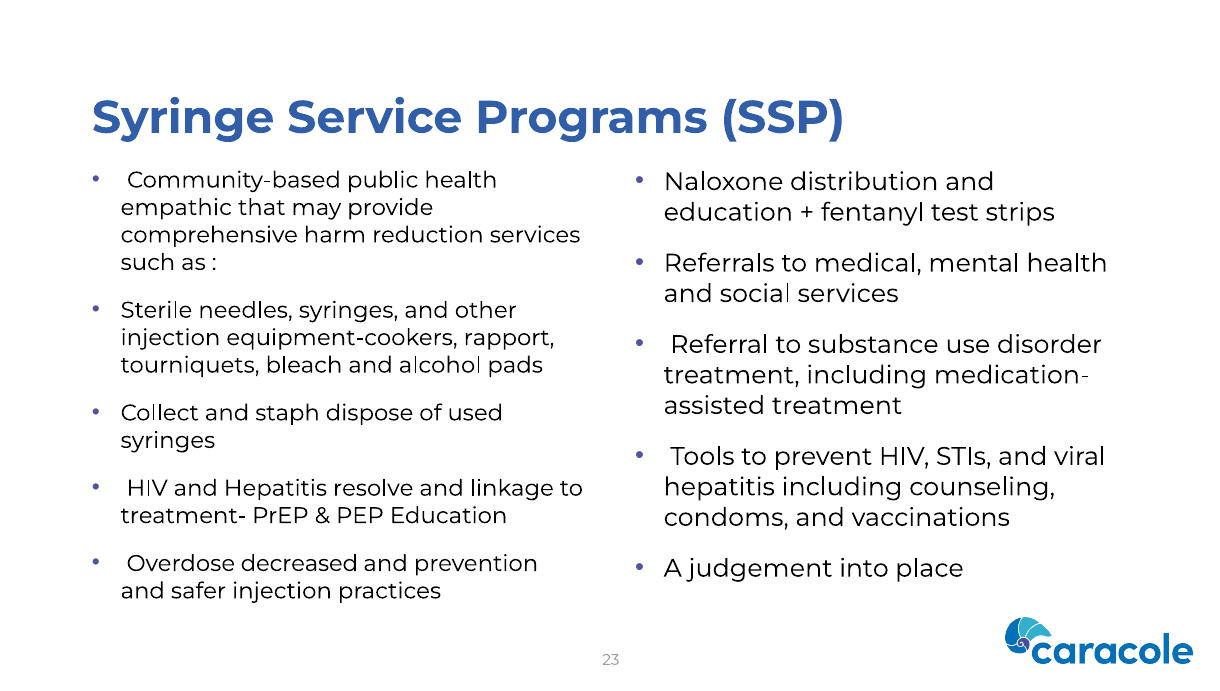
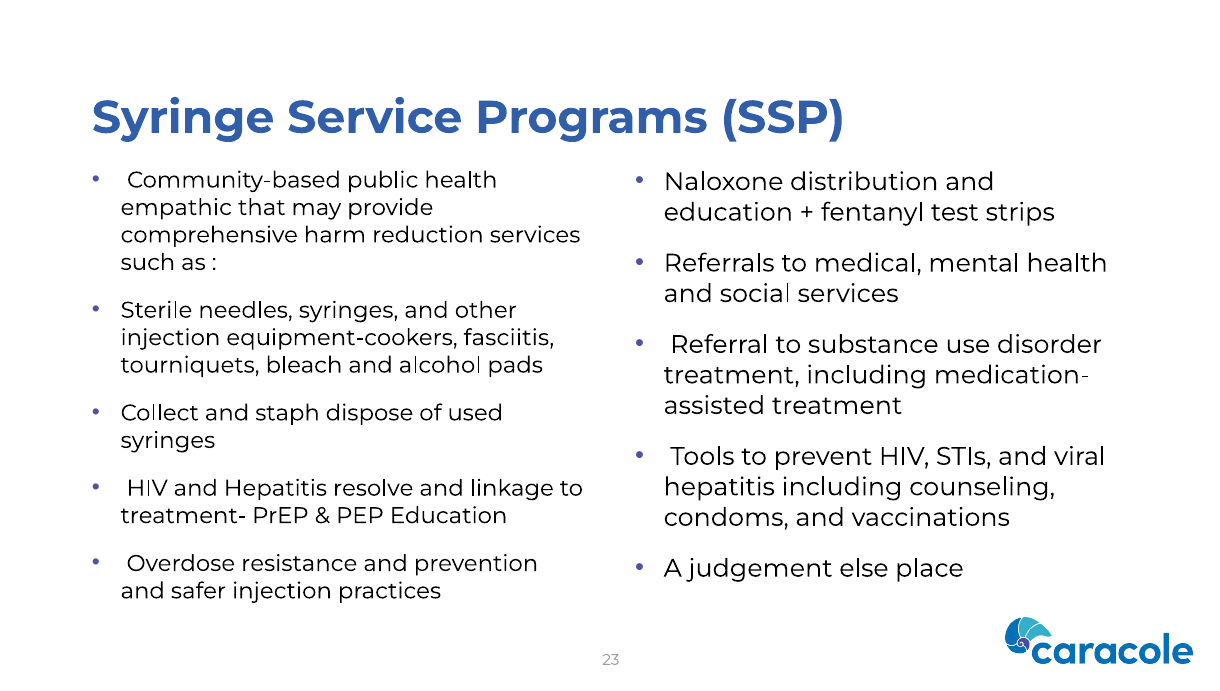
rapport: rapport -> fasciitis (509, 338)
decreased: decreased -> resistance (299, 563)
into: into -> else (864, 568)
